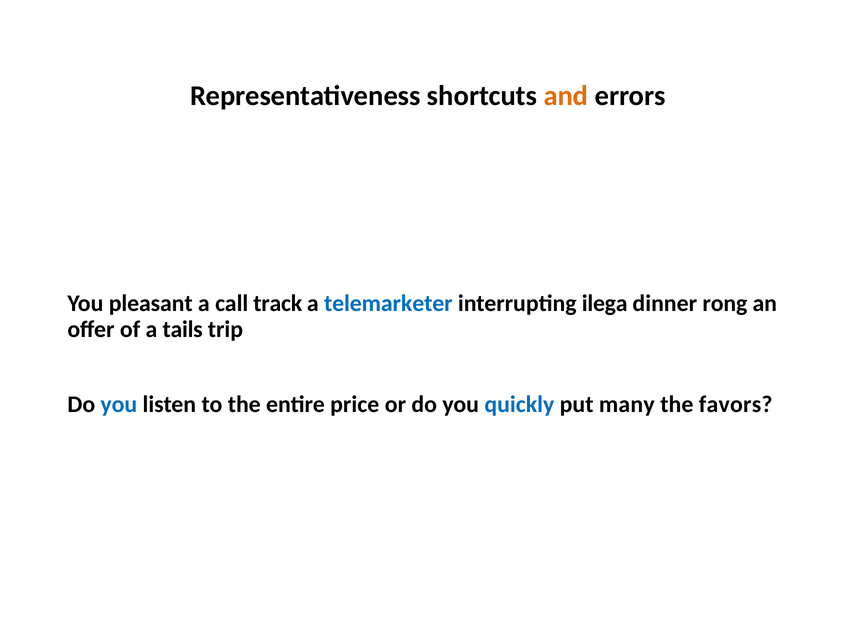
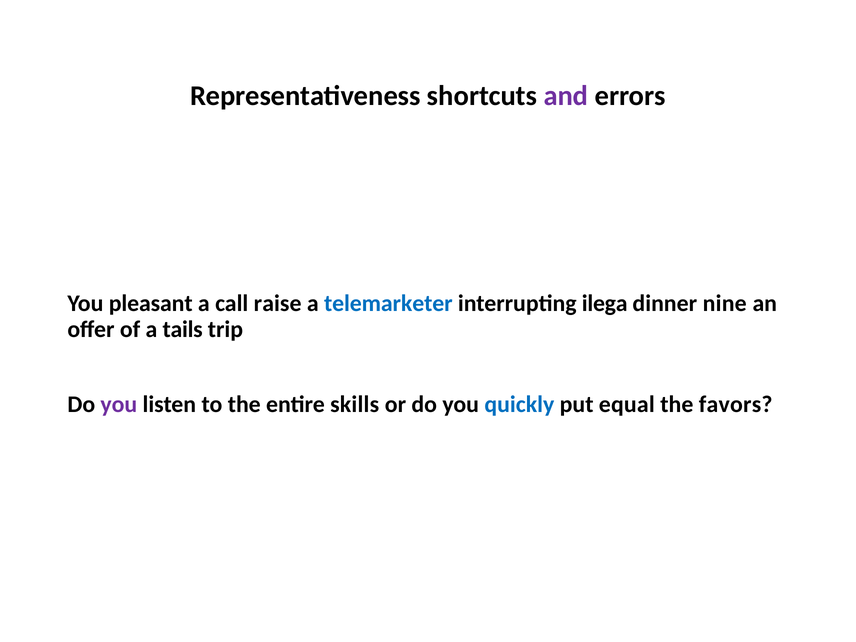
and colour: orange -> purple (566, 96)
track: track -> raise (278, 304)
rong: rong -> nine (725, 304)
you colour: blue -> purple (119, 405)
price: price -> skills (355, 405)
many: many -> equal (627, 405)
